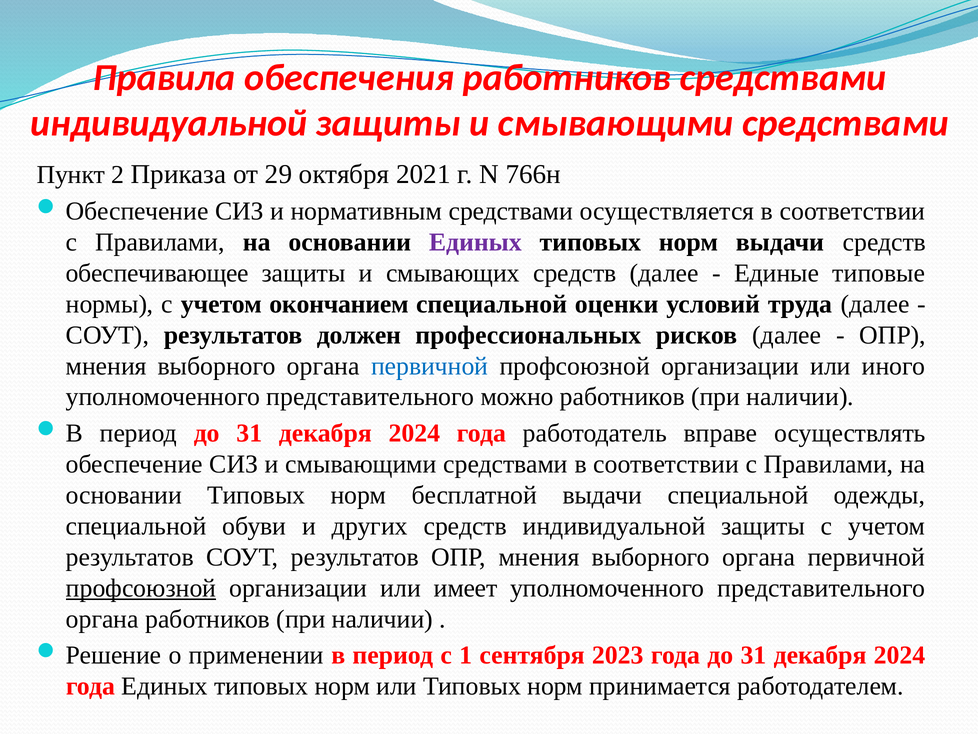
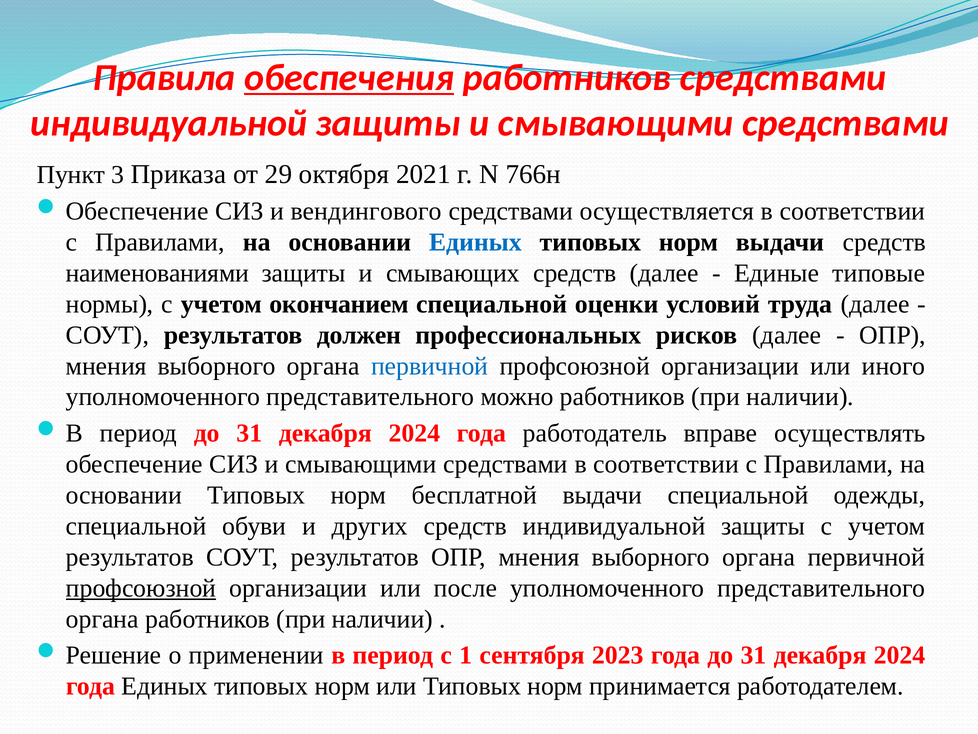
обеспечения underline: none -> present (349, 78)
2: 2 -> 3 (118, 175)
нормативным: нормативным -> вендингового (366, 211)
Единых colour: purple -> blue (475, 242)
обеспечивающее: обеспечивающее -> наименованиями (157, 273)
имеет: имеет -> после (465, 588)
